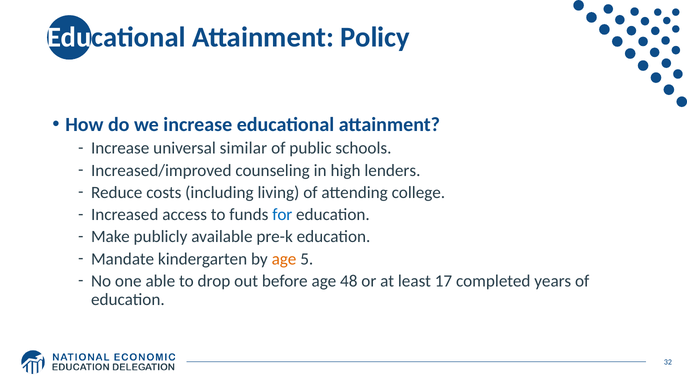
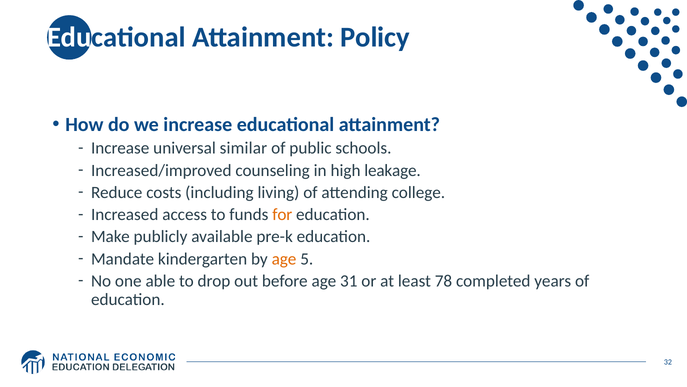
lenders: lenders -> leakage (393, 170)
for colour: blue -> orange (282, 214)
48: 48 -> 31 (349, 281)
17: 17 -> 78 (444, 281)
